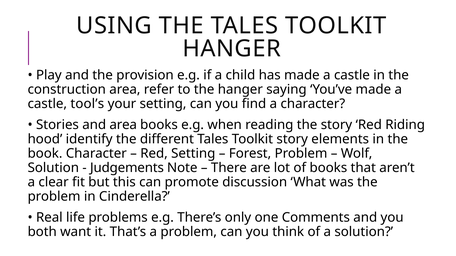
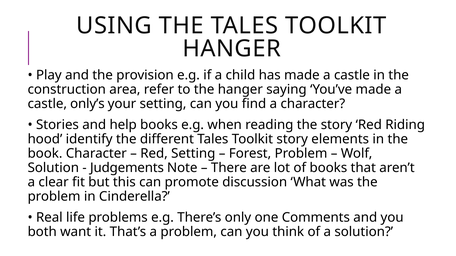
tool’s: tool’s -> only’s (87, 104)
and area: area -> help (123, 125)
